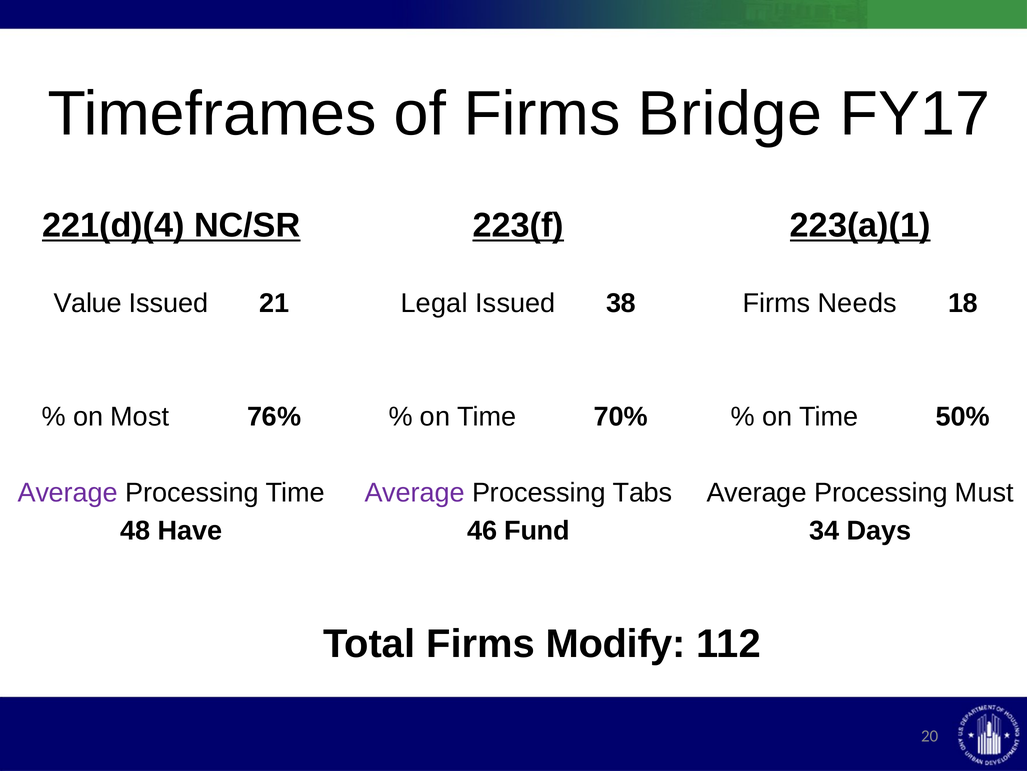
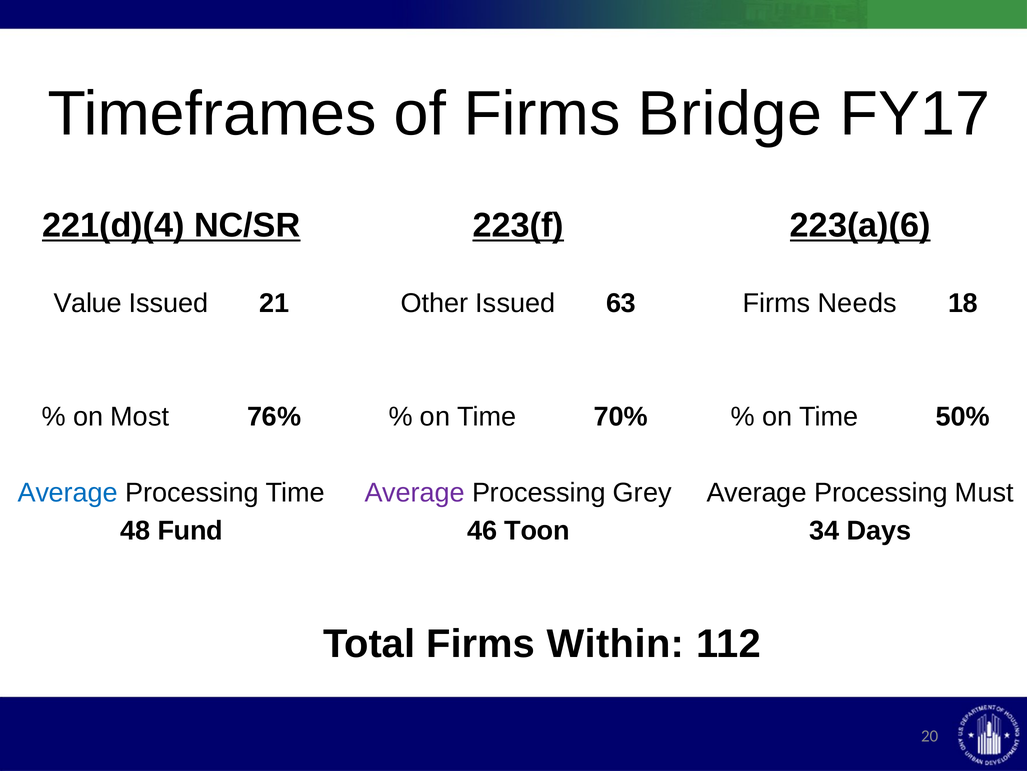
223(a)(1: 223(a)(1 -> 223(a)(6 (860, 225)
Legal: Legal -> Other (434, 303)
38: 38 -> 63 (621, 303)
Average colour: purple -> blue (68, 492)
Tabs: Tabs -> Grey (642, 492)
Have: Have -> Fund (190, 530)
Fund: Fund -> Toon (537, 530)
Modify: Modify -> Within (615, 643)
